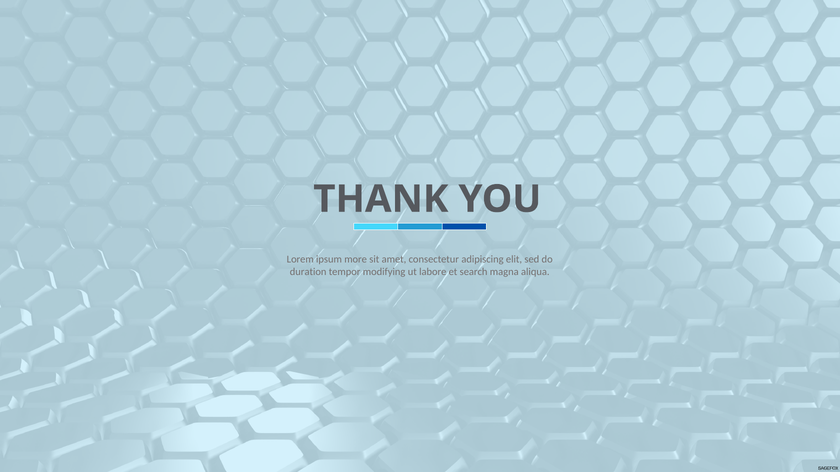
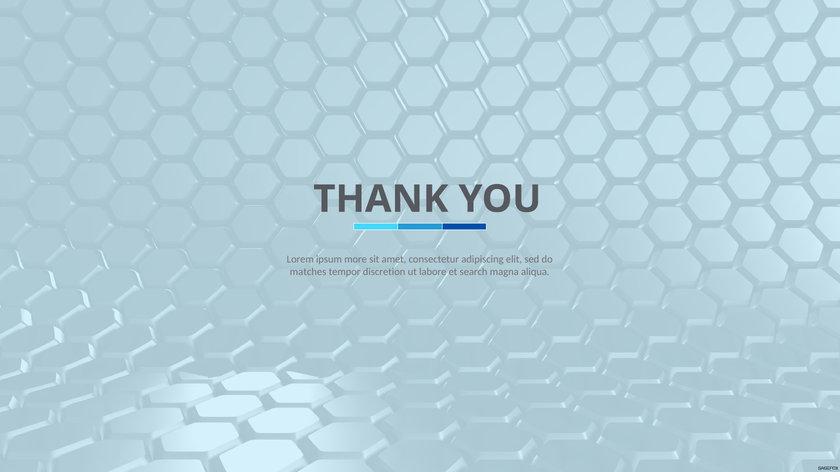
duration: duration -> matches (308, 272)
modifying: modifying -> discretion (384, 272)
